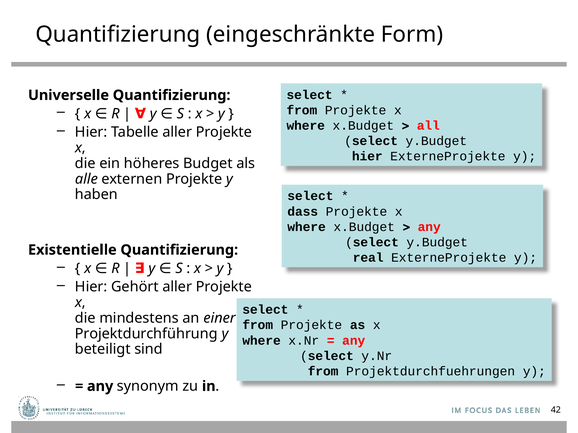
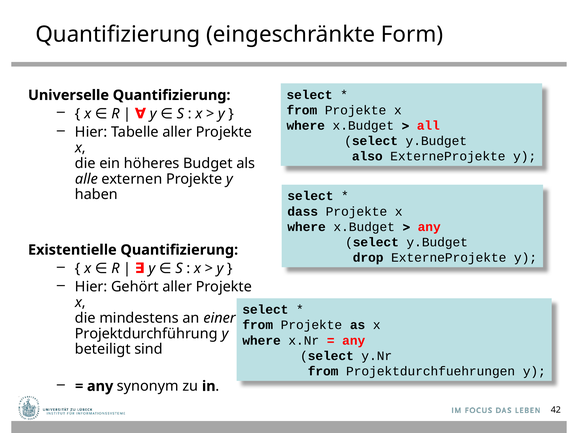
hier: hier -> also (367, 157)
real: real -> drop (368, 258)
